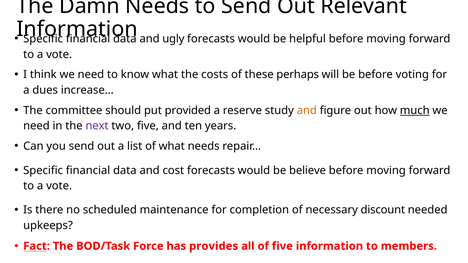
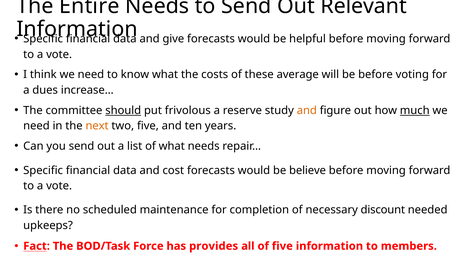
Damn: Damn -> Entire (89, 6)
ugly: ugly -> give (173, 39)
perhaps: perhaps -> average (298, 75)
should underline: none -> present (123, 110)
provided: provided -> frivolous (188, 110)
next colour: purple -> orange (97, 126)
